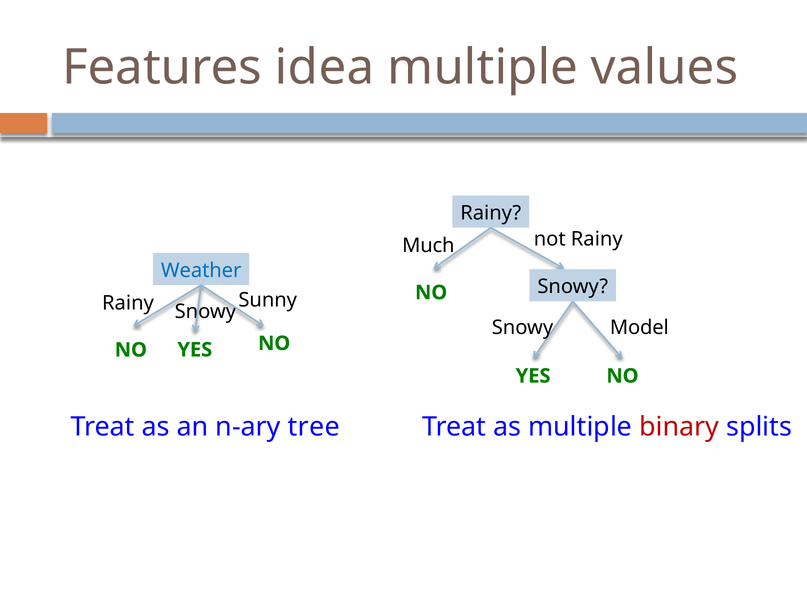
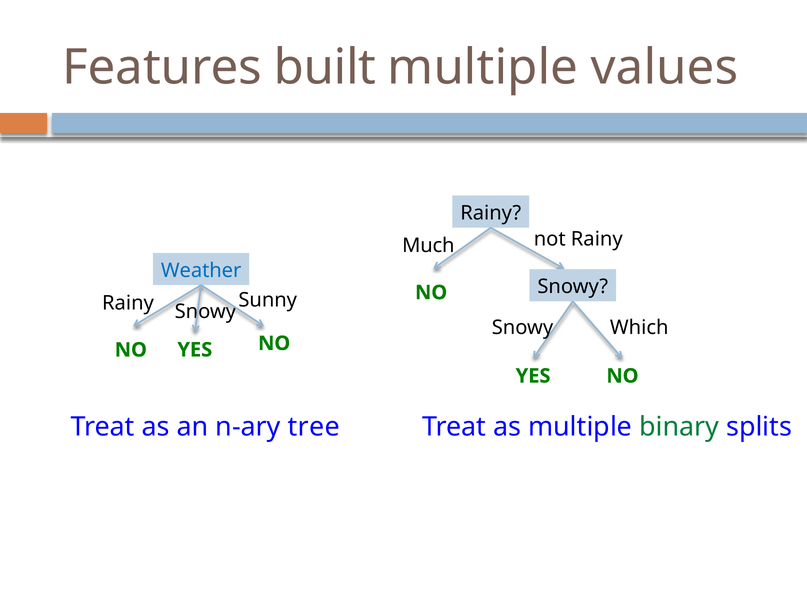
idea: idea -> built (325, 67)
Model: Model -> Which (639, 328)
binary colour: red -> green (679, 427)
